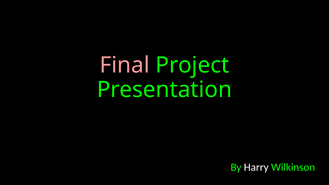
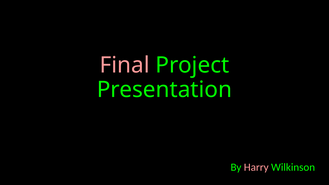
Harry colour: white -> pink (256, 167)
